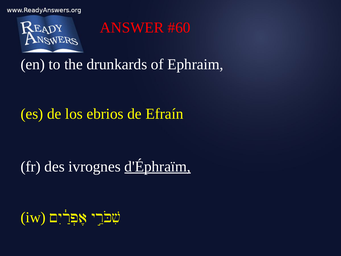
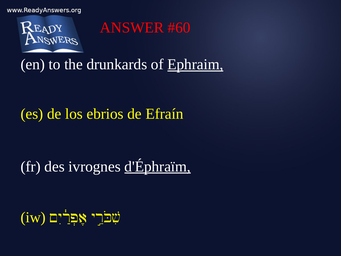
Ephraim underline: none -> present (195, 64)
